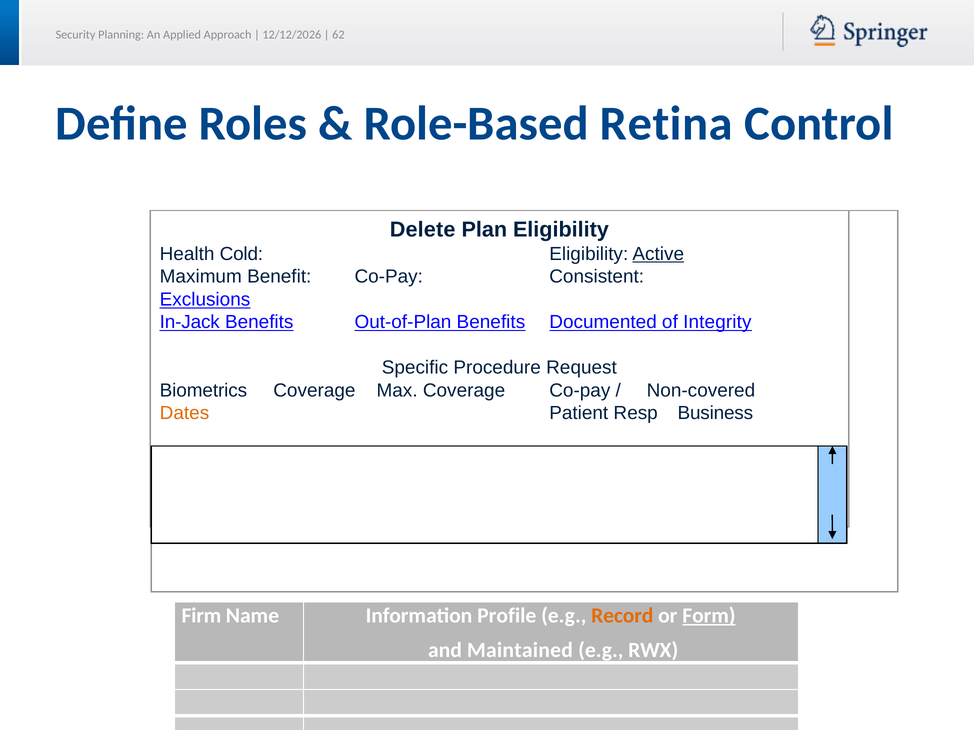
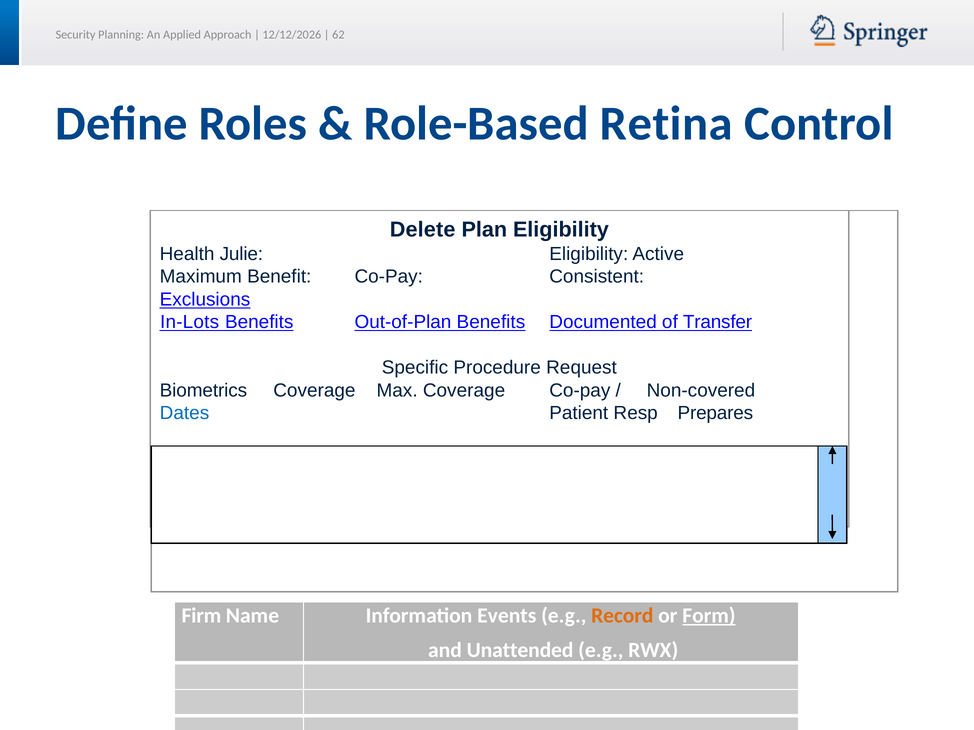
Cold: Cold -> Julie (241, 254)
Active underline: present -> none (658, 254)
In-Jack: In-Jack -> In-Lots (190, 322)
Integrity: Integrity -> Transfer (718, 322)
Dates colour: orange -> blue (184, 413)
Business: Business -> Prepares (715, 413)
Profile: Profile -> Events (507, 616)
Maintained: Maintained -> Unattended (520, 650)
